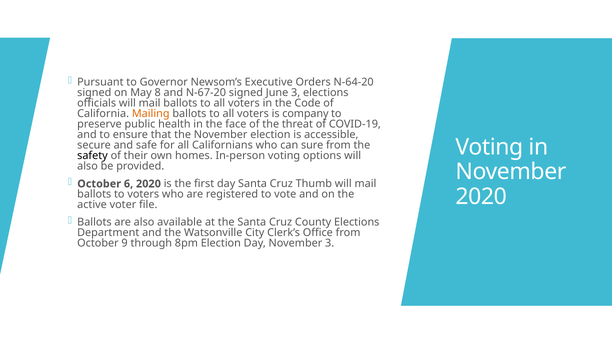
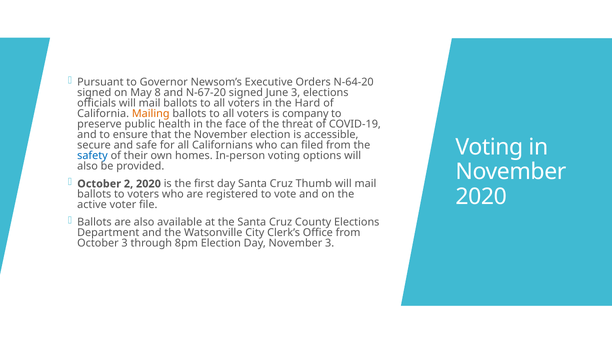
Code: Code -> Hard (307, 103)
sure: sure -> filed (312, 145)
safety colour: black -> blue (93, 156)
6: 6 -> 2 (129, 184)
October 9: 9 -> 3 (125, 243)
